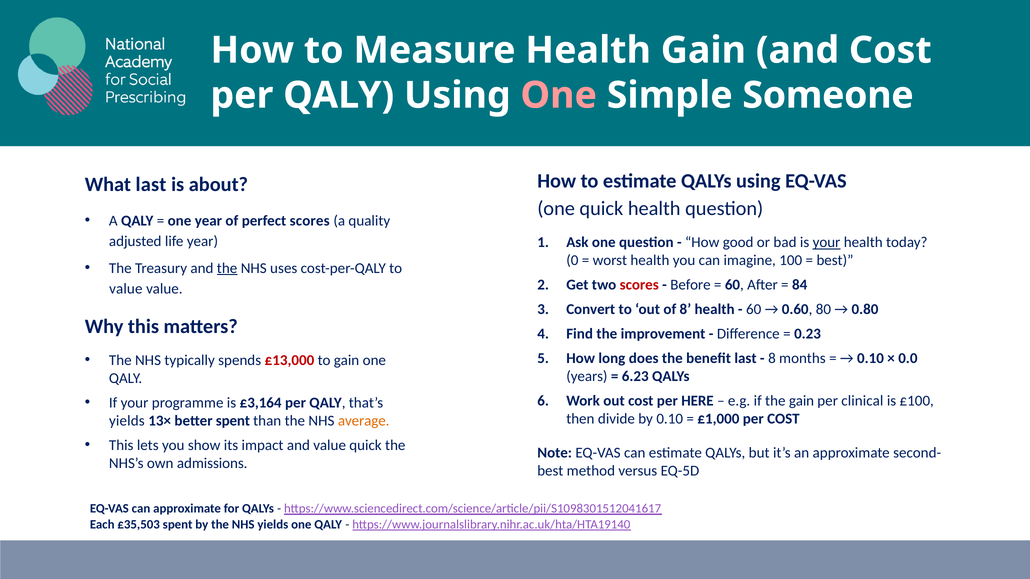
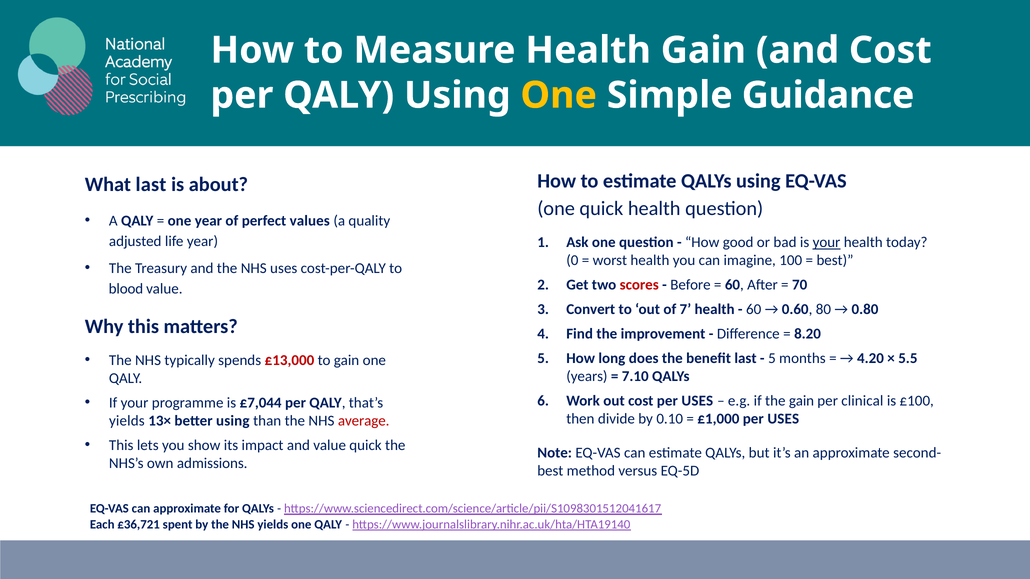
One colour: pink -> yellow (559, 95)
Someone: Someone -> Guidance (828, 95)
perfect scores: scores -> values (310, 221)
the underline: present -> none (227, 268)
84: 84 -> 70 (800, 285)
value: value -> blood (126, 289)
of 8: 8 -> 7 (685, 310)
0.23: 0.23 -> 8.20 (808, 334)
8: 8 -> 5 (772, 358)
0.10: 0.10 -> 4.20 (870, 358)
0.0: 0.0 -> 5.5 (908, 358)
6.23: 6.23 -> 7.10 (635, 377)
cost per HERE: HERE -> USES (697, 401)
£3,164: £3,164 -> £7,044 (261, 403)
£1,000 per COST: COST -> USES (783, 419)
better spent: spent -> using (233, 421)
average colour: orange -> red (364, 421)
£35,503: £35,503 -> £36,721 (139, 525)
